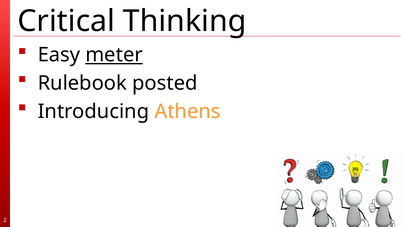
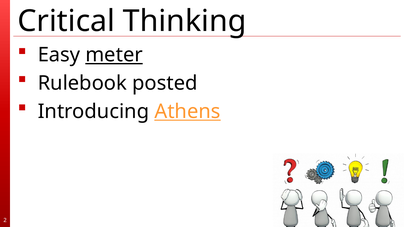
Athens underline: none -> present (188, 112)
